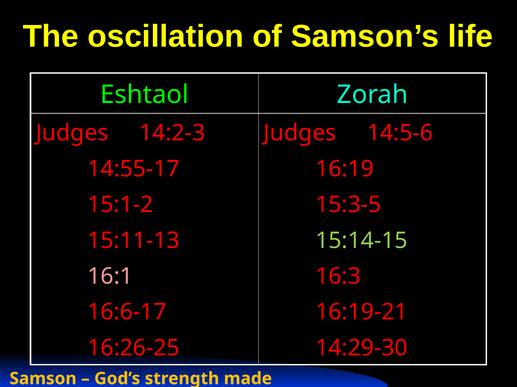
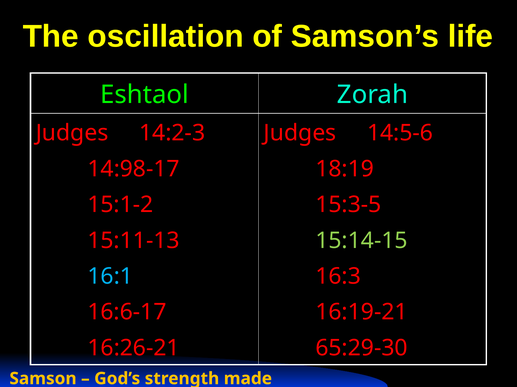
14:55-17: 14:55-17 -> 14:98-17 (134, 169)
16:19: 16:19 -> 18:19 (345, 169)
16:1 colour: pink -> light blue (110, 277)
16:26-25: 16:26-25 -> 16:26-21 (134, 349)
14:29-30: 14:29-30 -> 65:29-30 (362, 349)
